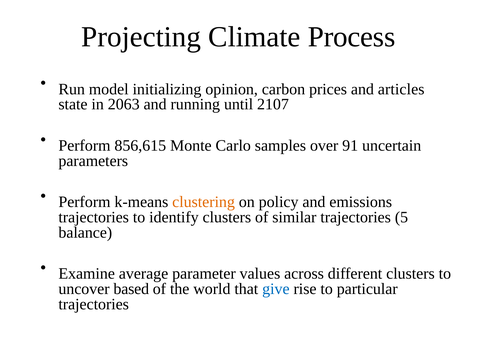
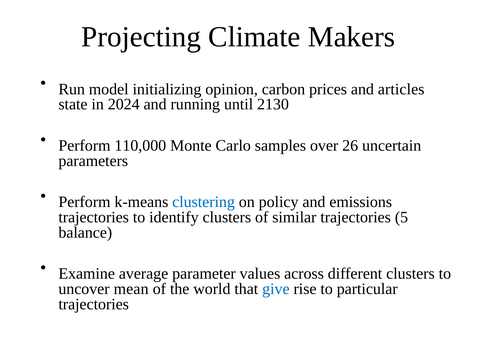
Process: Process -> Makers (351, 37)
2063: 2063 -> 2024 (124, 104)
2107: 2107 -> 2130 (273, 104)
856,615: 856,615 -> 110,000 (140, 145)
91: 91 -> 26 (350, 145)
clustering colour: orange -> blue (204, 202)
based: based -> mean (131, 289)
